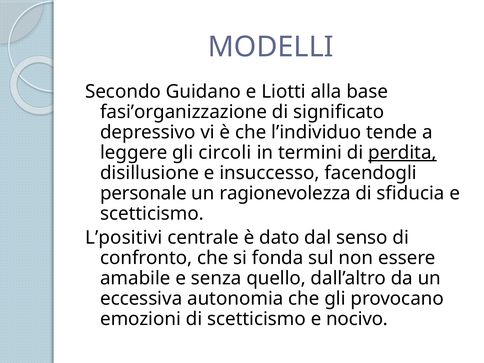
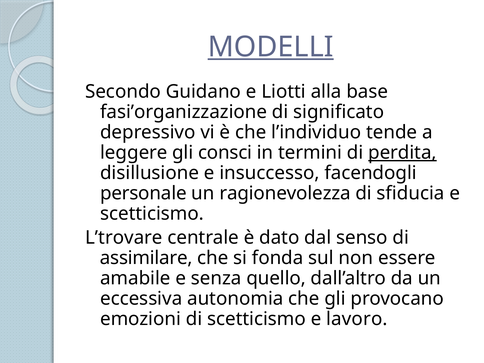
MODELLI underline: none -> present (271, 47)
circoli: circoli -> consci (225, 153)
L’positivi: L’positivi -> L’trovare (124, 238)
confronto: confronto -> assimilare (146, 258)
nocivo: nocivo -> lavoro (357, 319)
